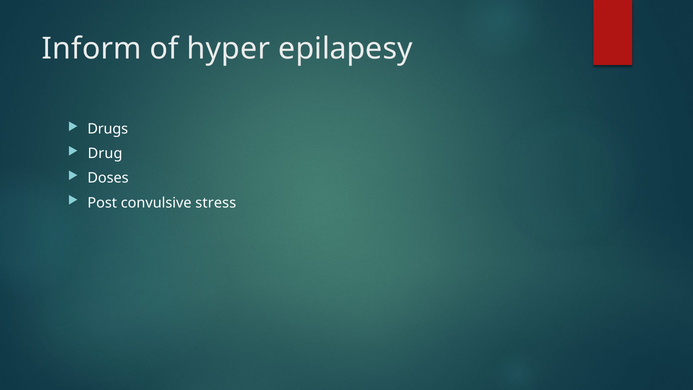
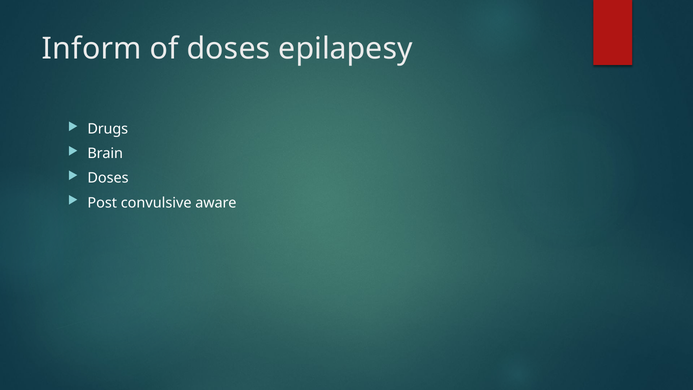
of hyper: hyper -> doses (229, 49)
Drug: Drug -> Brain (105, 154)
stress: stress -> aware (216, 203)
